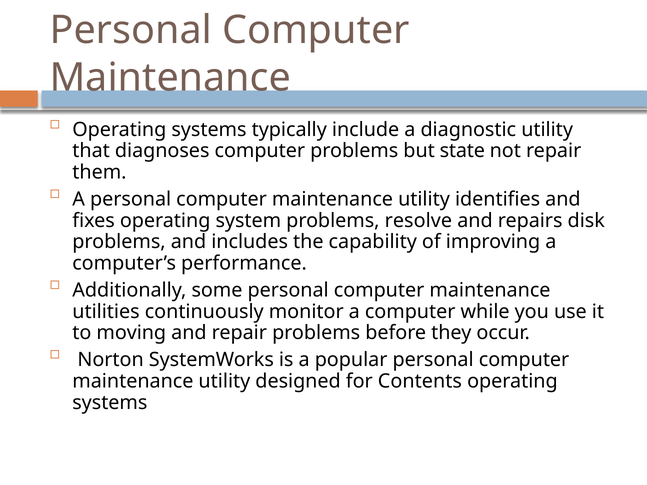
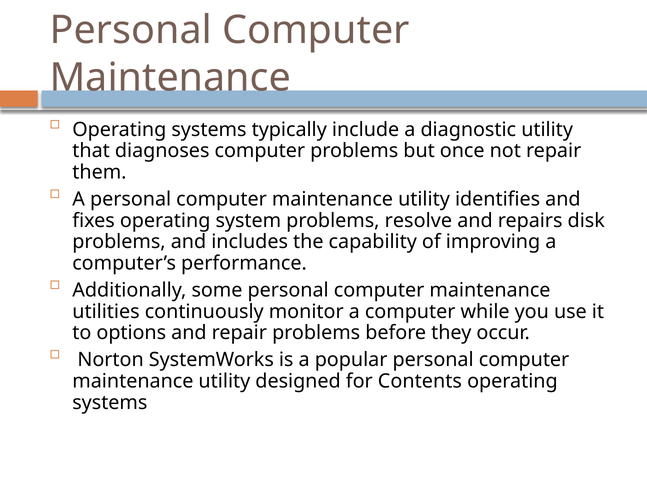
state: state -> once (462, 151)
moving: moving -> options (131, 333)
